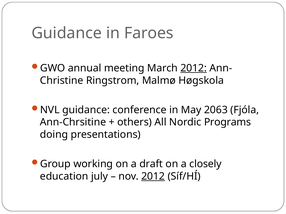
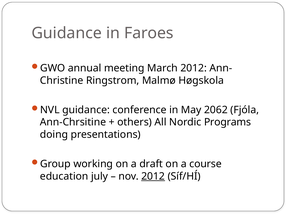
2012 underline: present -> none (194, 68)
2063: 2063 -> 2062 (216, 110)
closely: closely -> course (206, 164)
